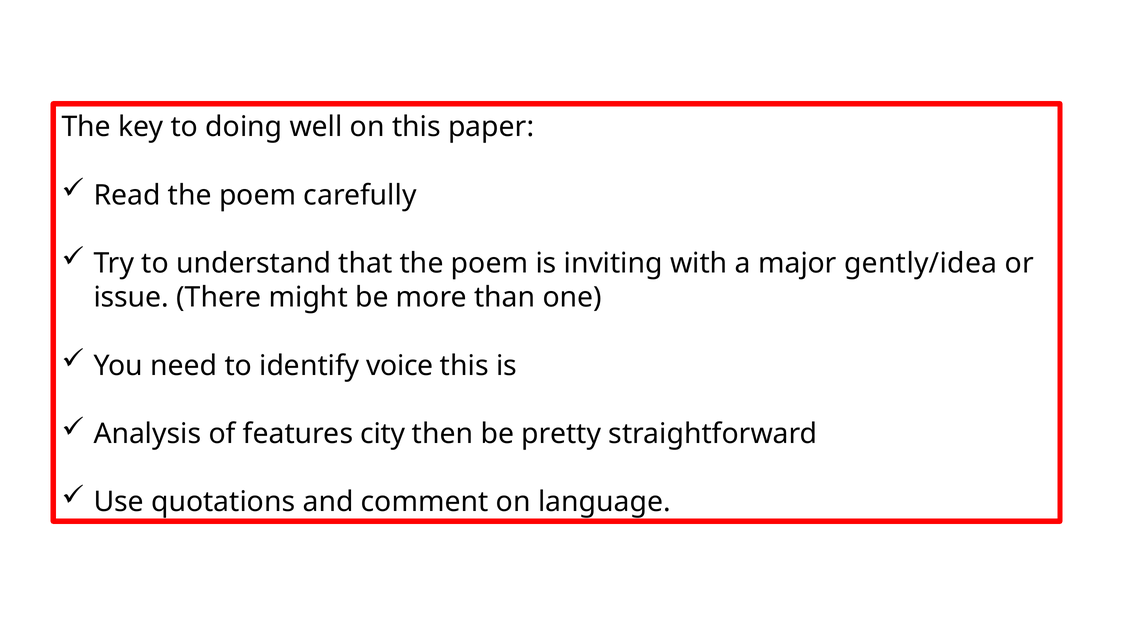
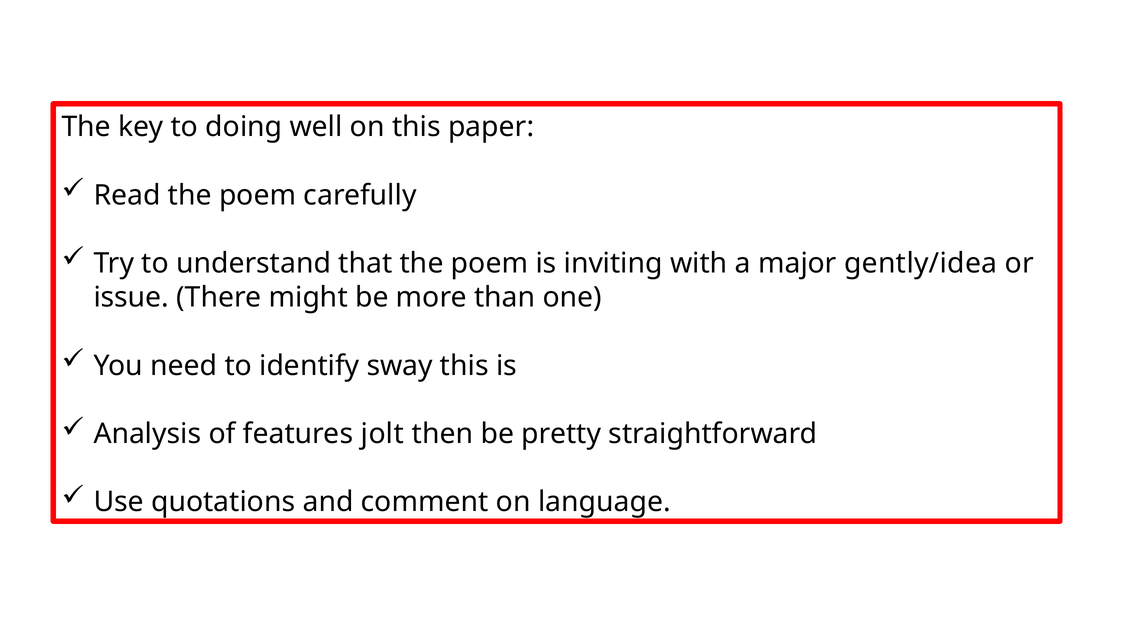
voice: voice -> sway (400, 365)
city: city -> jolt (382, 433)
